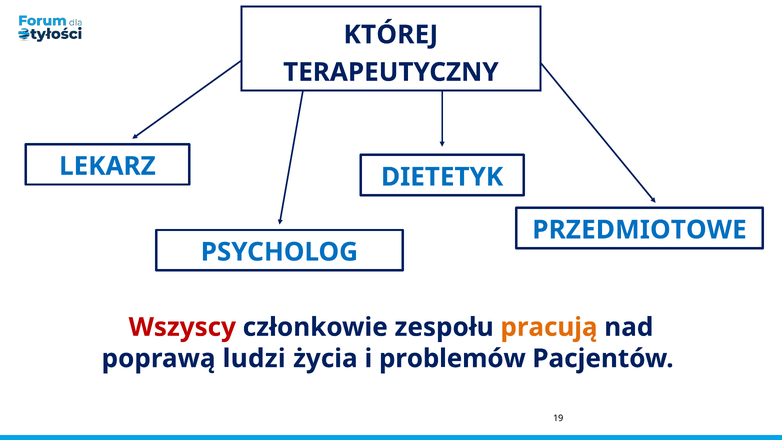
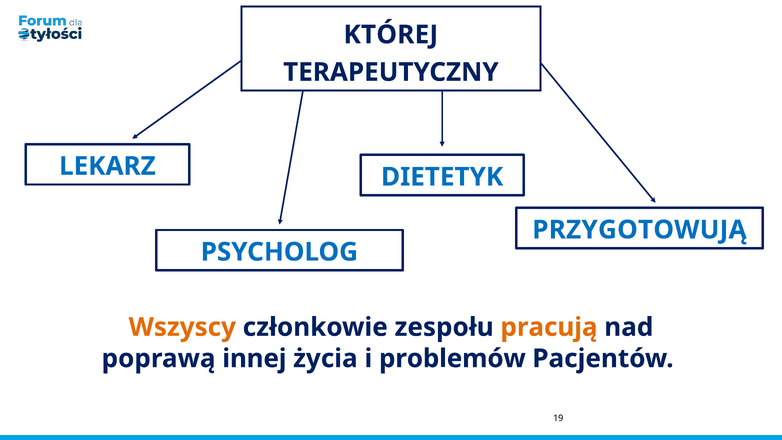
PRZEDMIOTOWE: PRZEDMIOTOWE -> PRZYGOTOWUJĄ (639, 230)
Wszyscy colour: red -> orange (182, 327)
ludzi: ludzi -> innej (254, 358)
